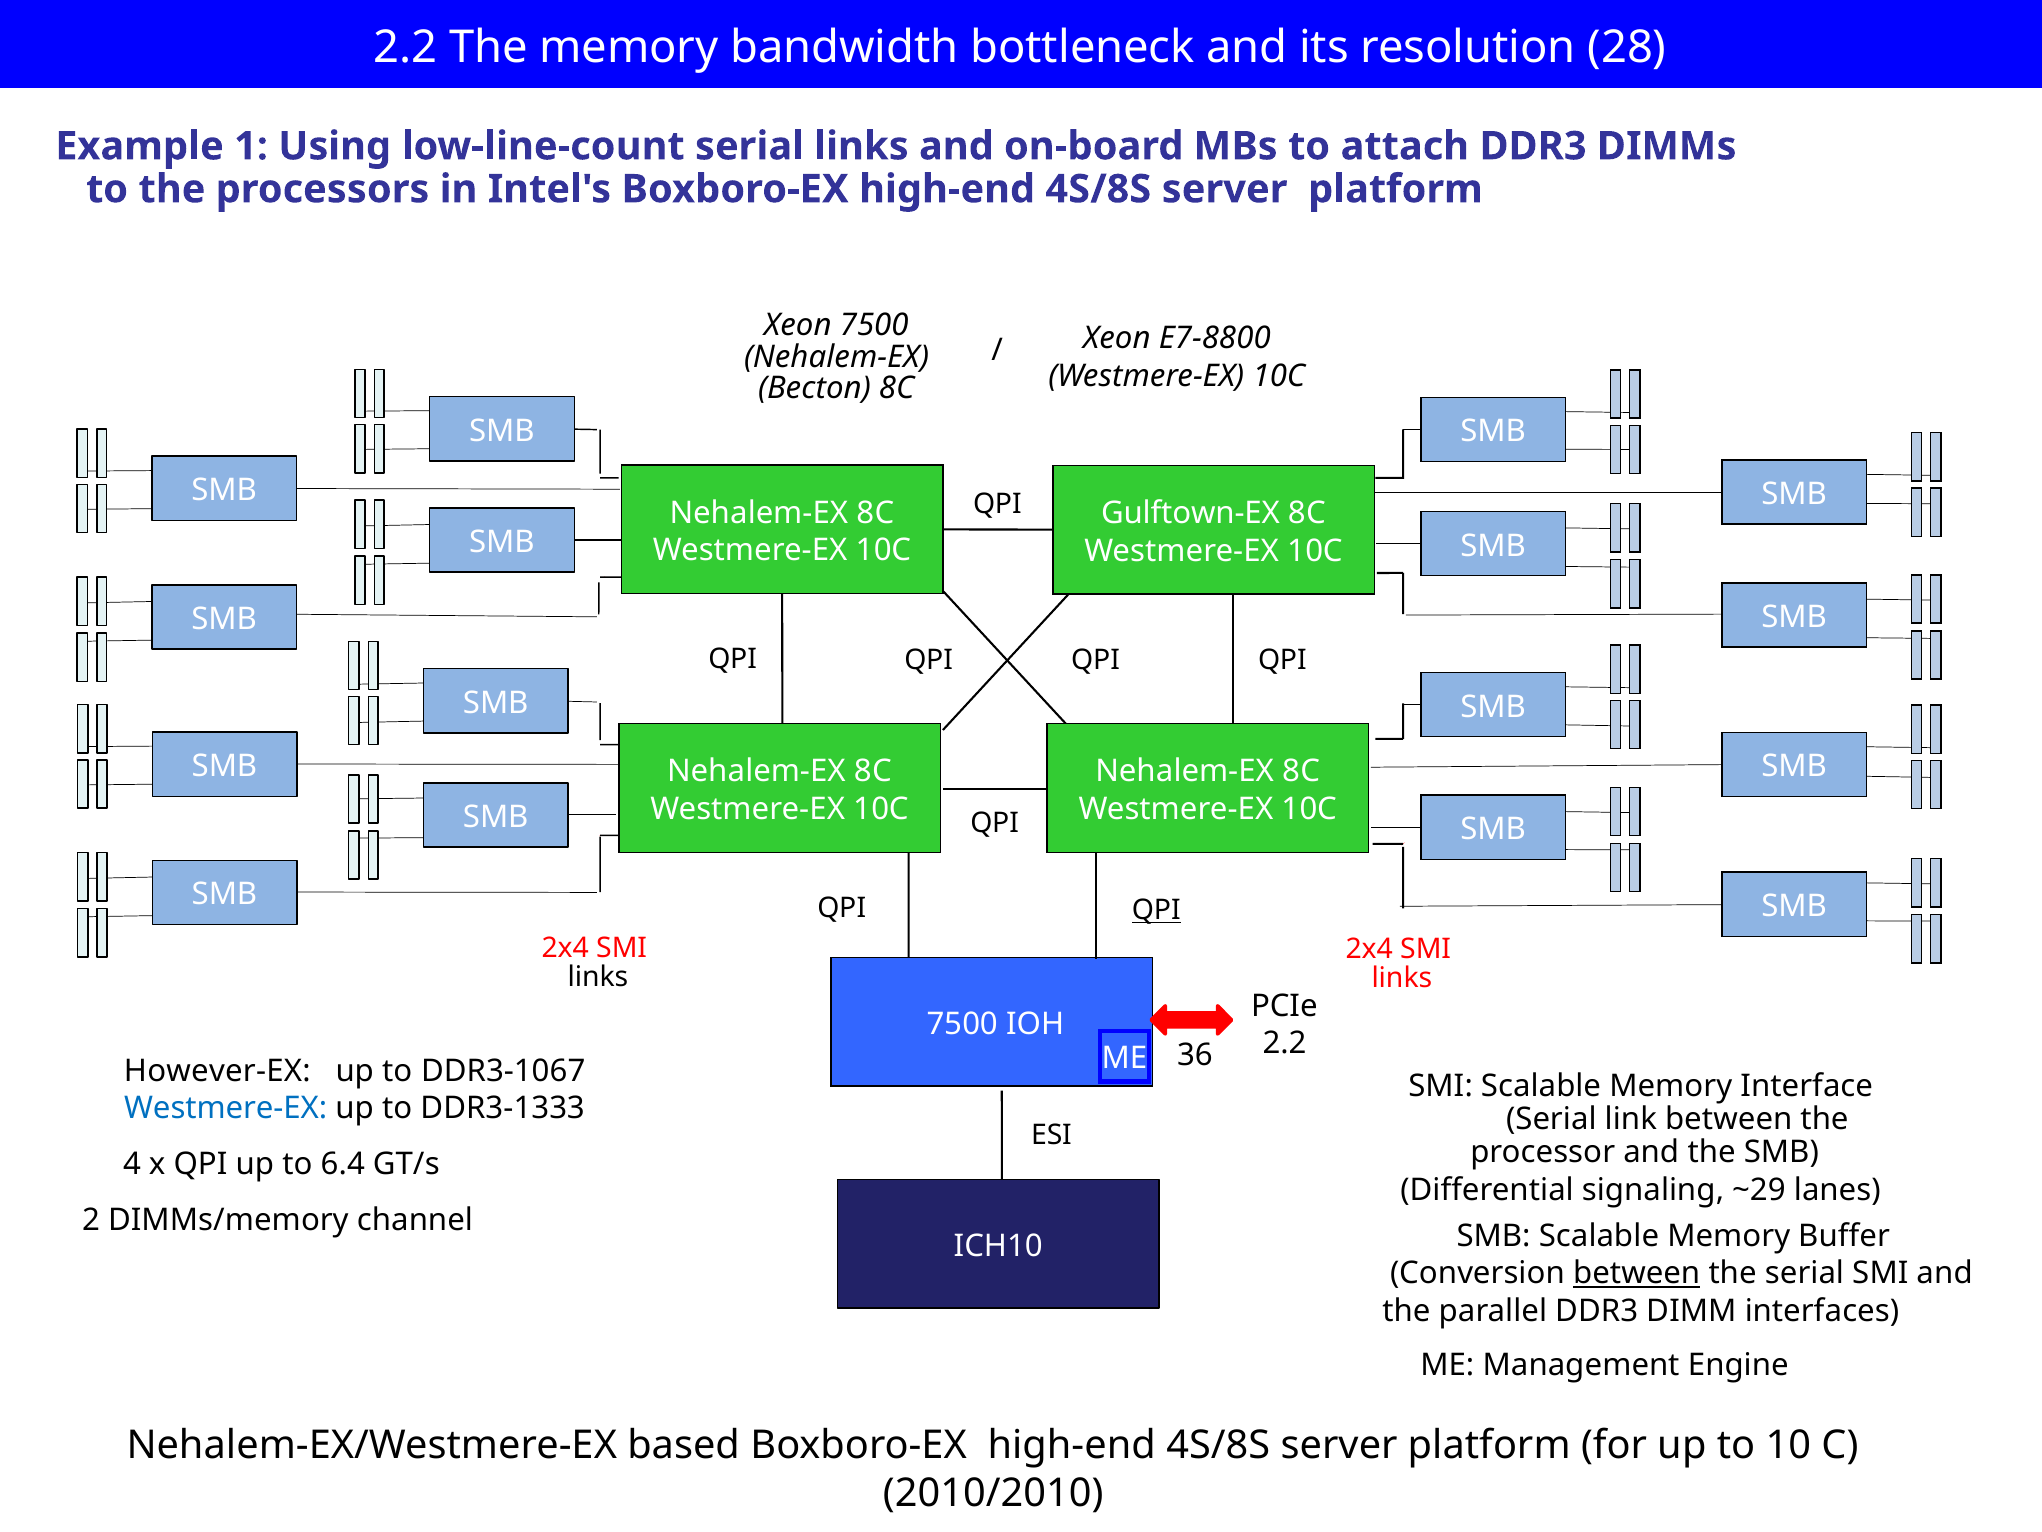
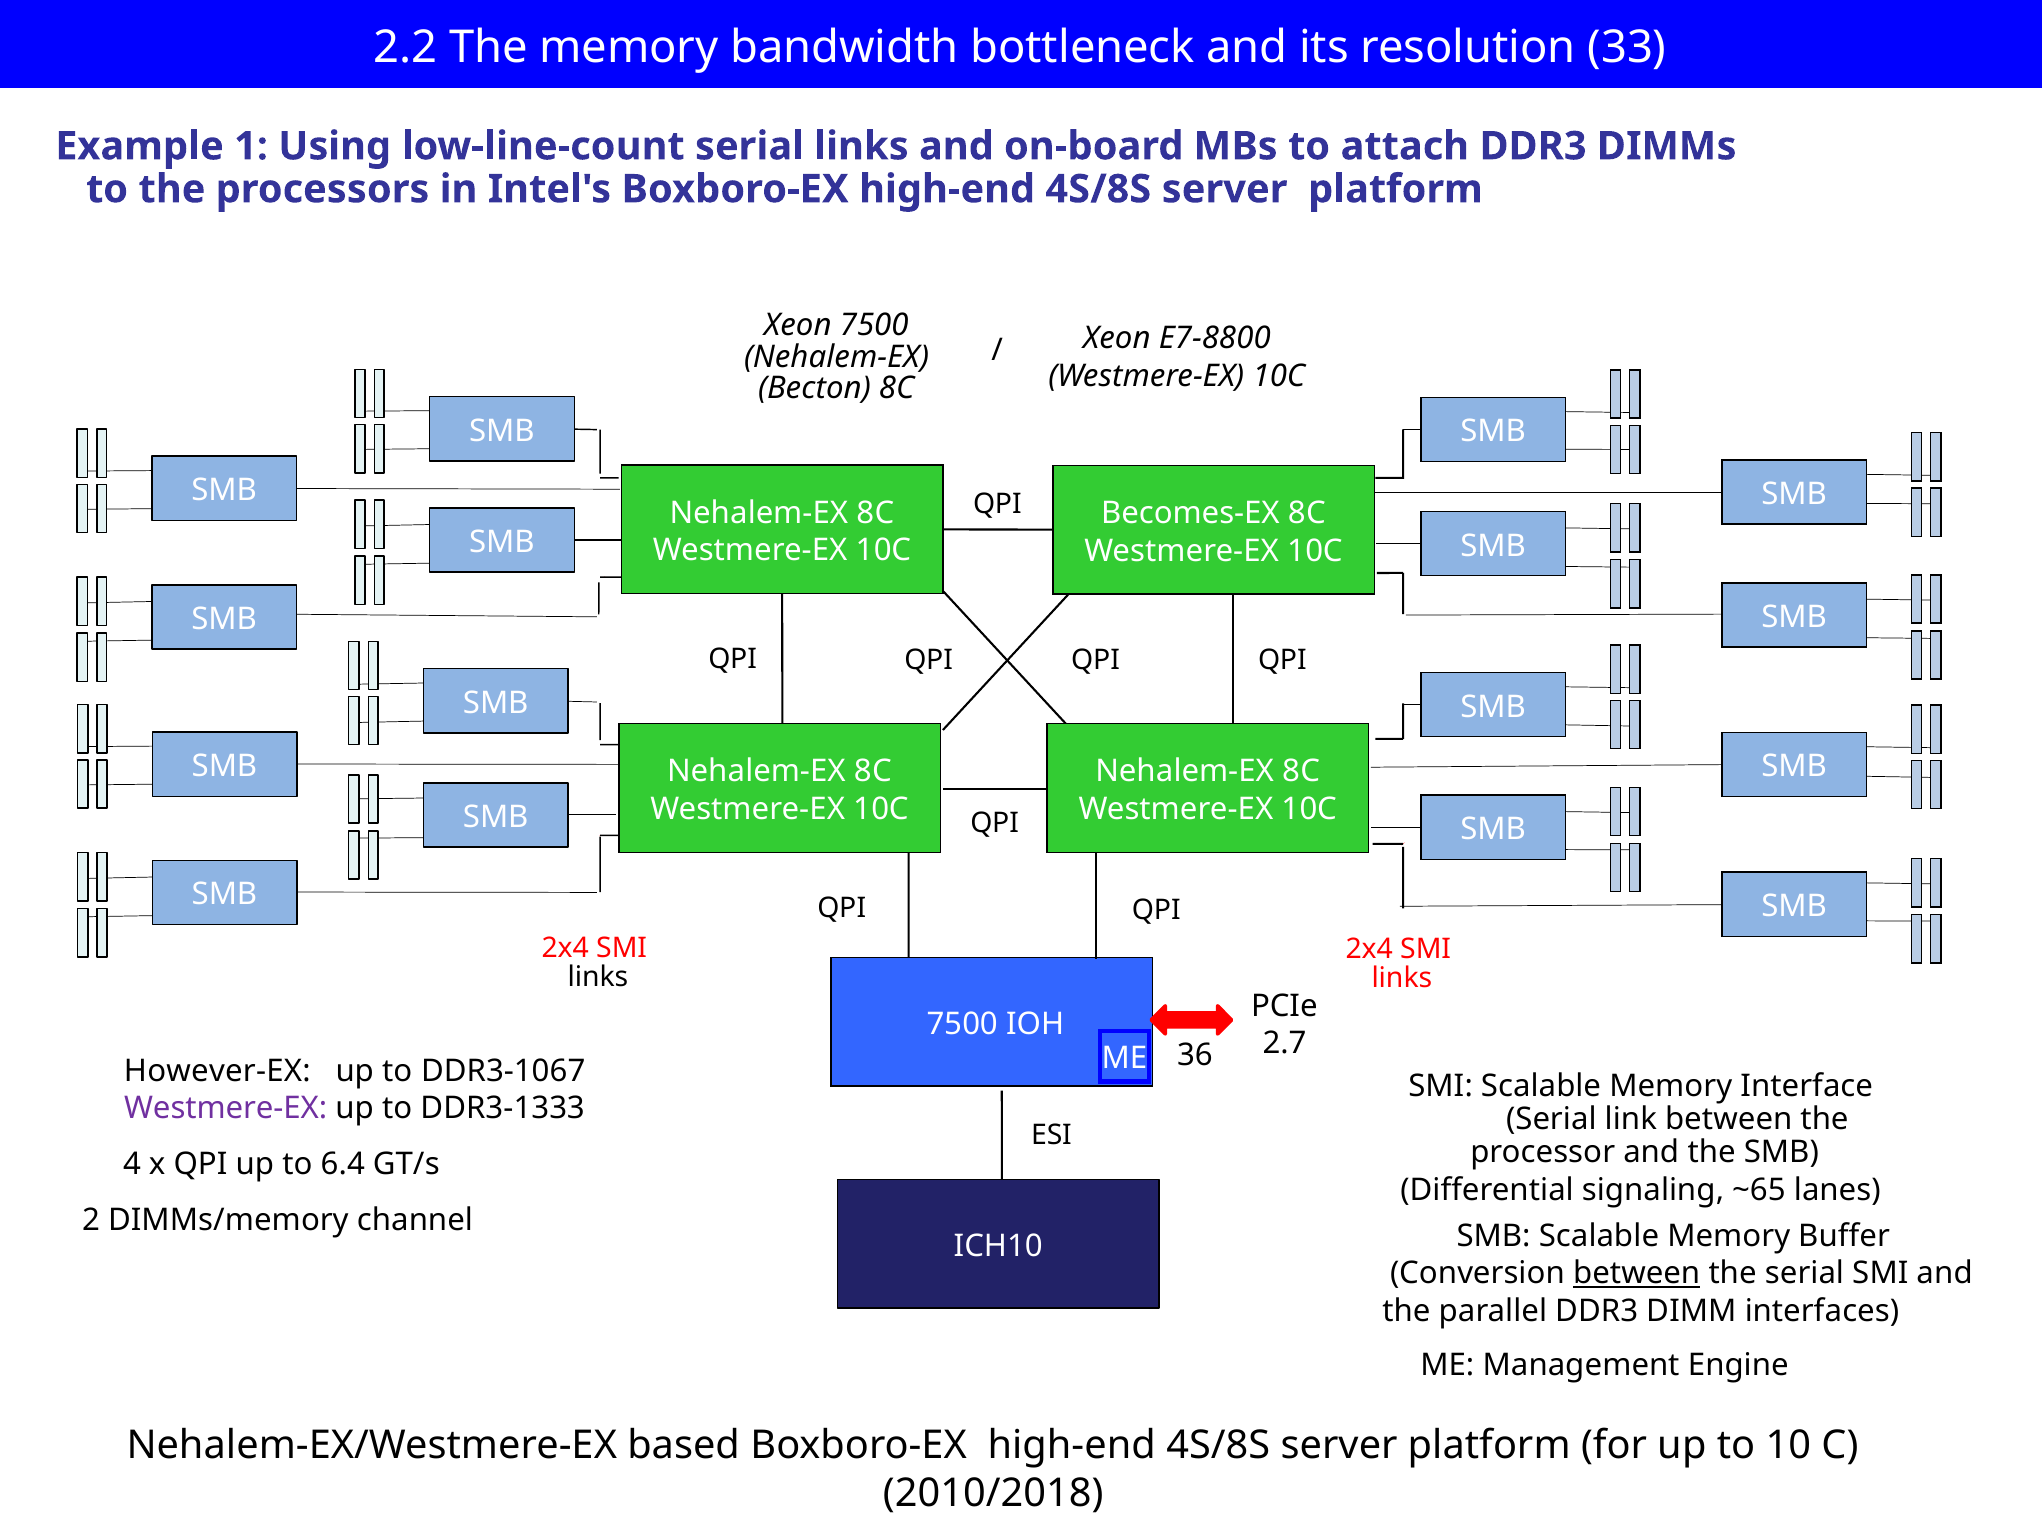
28: 28 -> 33 (1627, 47)
Gulftown-EX: Gulftown-EX -> Becomes-EX (1190, 513)
QPI underline: present -> none (1156, 910)
2.2: 2.2 -> 2.7 (1285, 1043)
Westmere-EX colour: blue -> purple (226, 1108)
~29: ~29 -> ~65 (1759, 1190)
2010/2010: 2010/2010 -> 2010/2018 (993, 1493)
